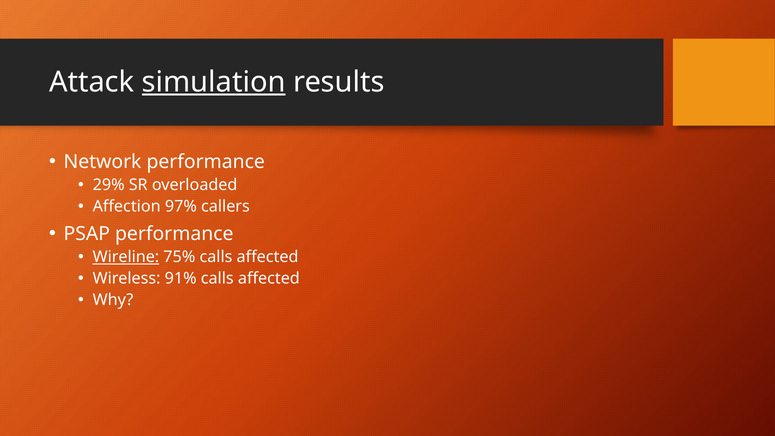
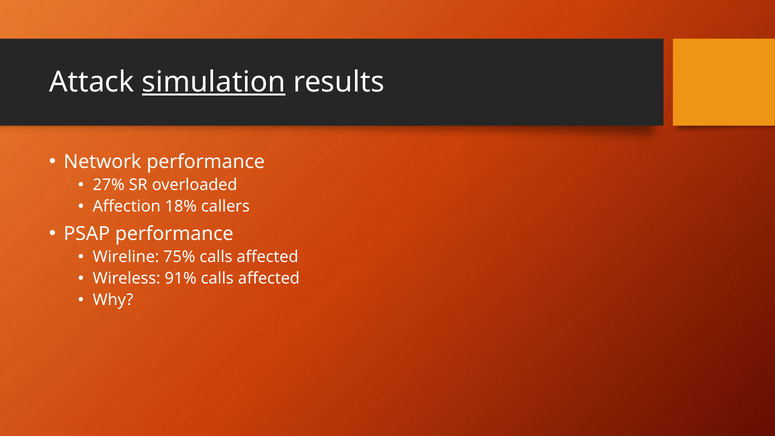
29%: 29% -> 27% (109, 185)
97%: 97% -> 18% (181, 206)
Wireline underline: present -> none (126, 257)
